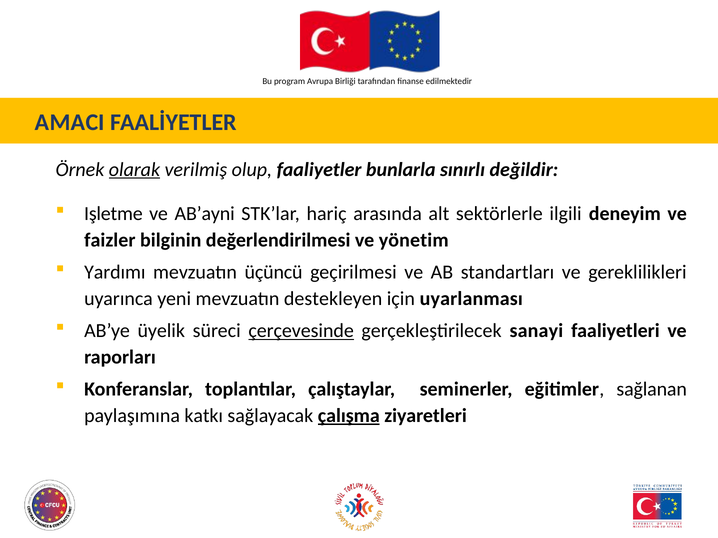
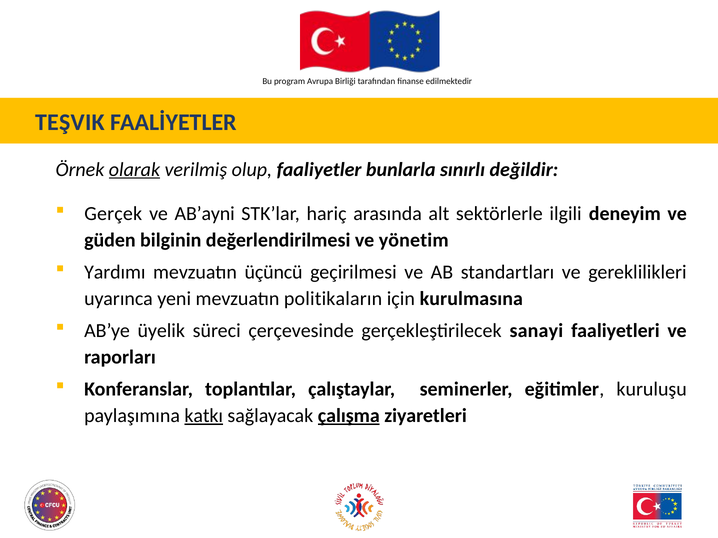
AMACI: AMACI -> TEŞVIK (70, 122)
Işletme: Işletme -> Gerçek (113, 214)
faizler: faizler -> güden (110, 240)
destekleyen: destekleyen -> politikaların (333, 299)
uyarlanması: uyarlanması -> kurulmasına (471, 299)
çerçevesinde underline: present -> none (301, 331)
sağlanan: sağlanan -> kuruluşu (652, 390)
katkı underline: none -> present (204, 416)
